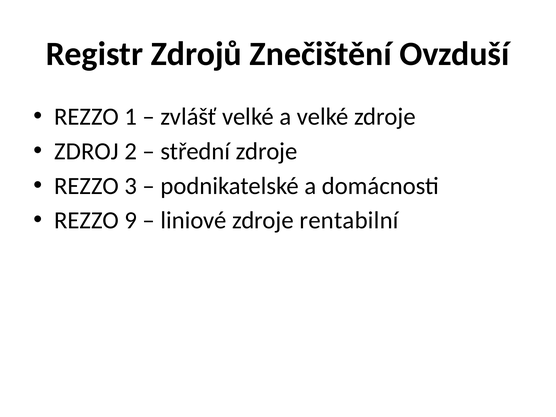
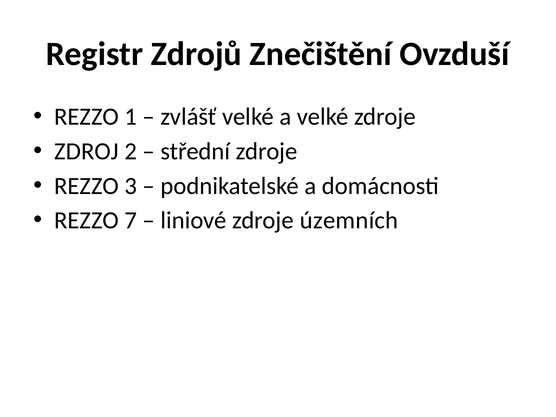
9: 9 -> 7 (131, 220)
rentabilní: rentabilní -> územních (349, 220)
